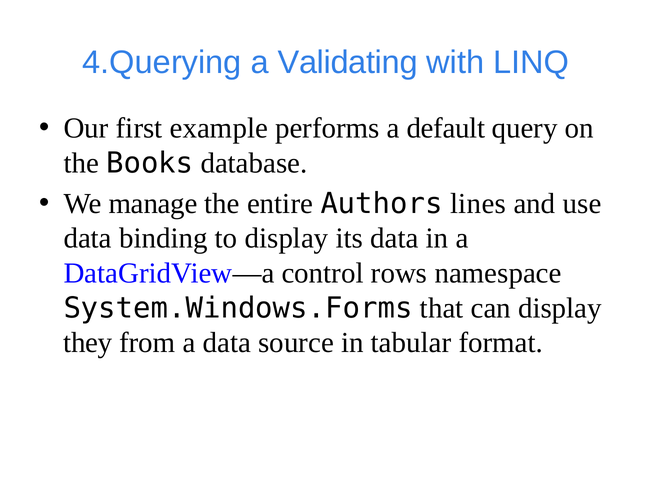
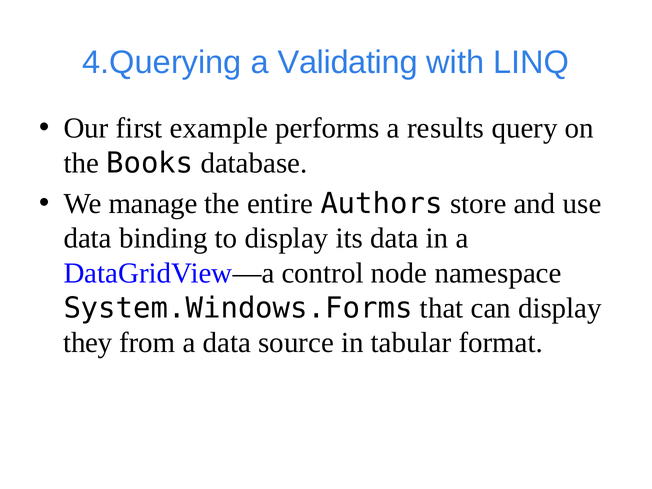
default: default -> results (446, 128)
lines: lines -> store (478, 204)
rows: rows -> node (399, 273)
